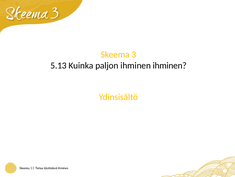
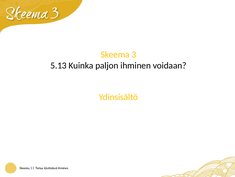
ihminen ihminen: ihminen -> voidaan (170, 65)
